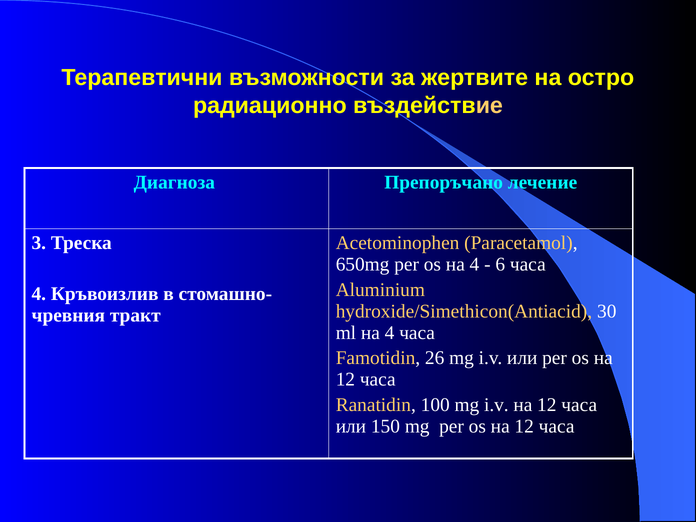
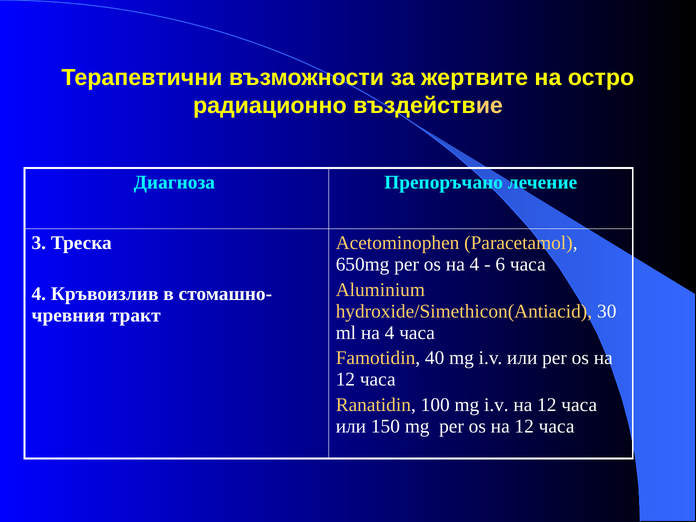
26: 26 -> 40 (435, 358)
